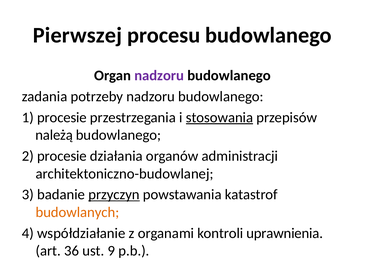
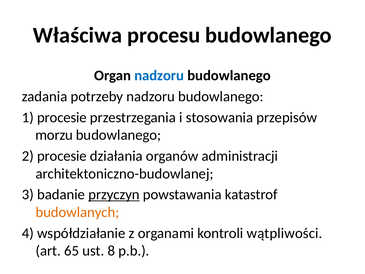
Pierwszej: Pierwszej -> Właściwa (77, 35)
nadzoru colour: purple -> blue (159, 76)
stosowania underline: present -> none (219, 117)
należą: należą -> morzu (54, 135)
uprawnienia: uprawnienia -> wątpliwości (285, 233)
36: 36 -> 65 (72, 251)
9: 9 -> 8 (111, 251)
